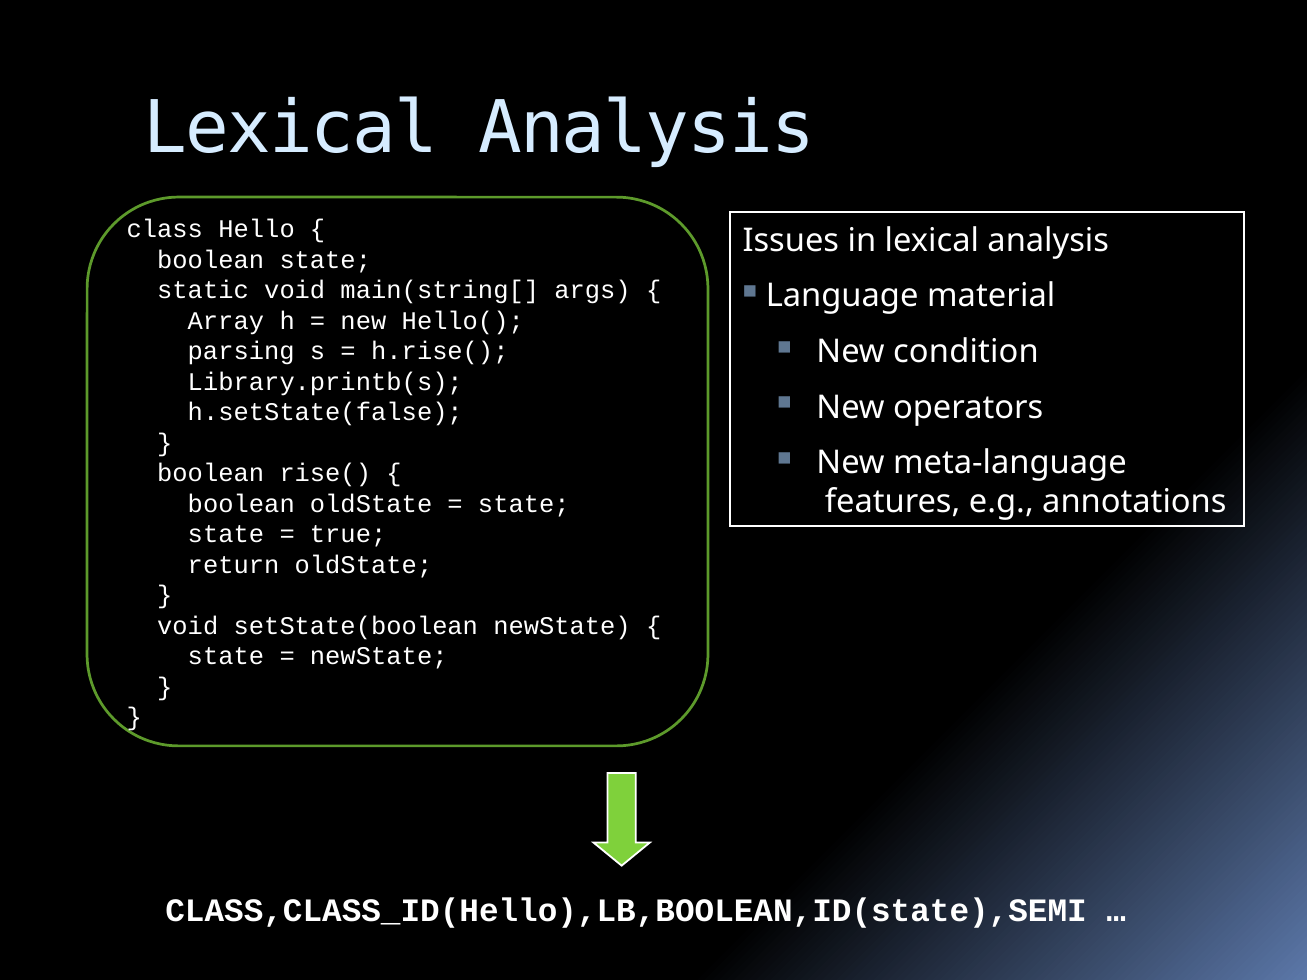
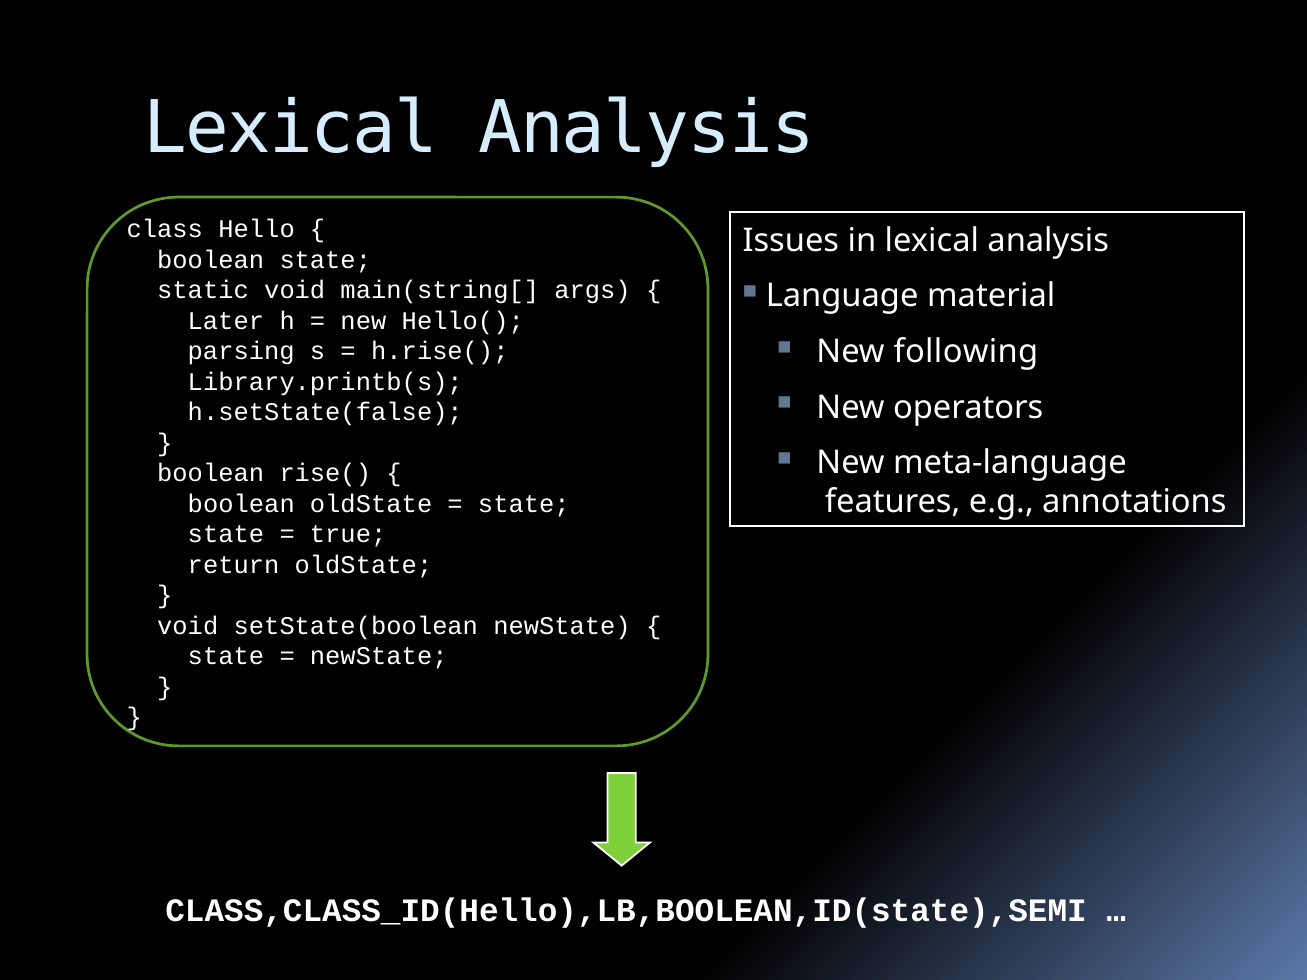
Array: Array -> Later (226, 321)
condition: condition -> following (966, 352)
